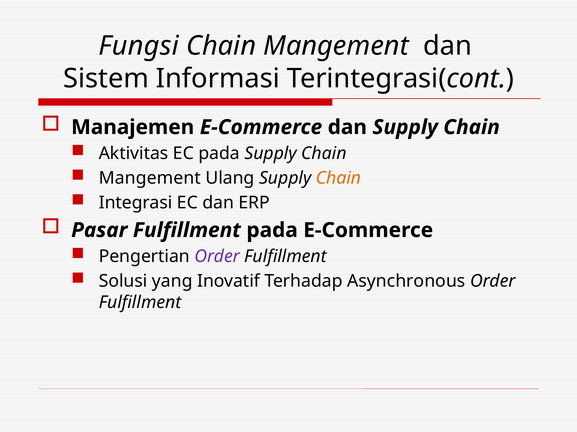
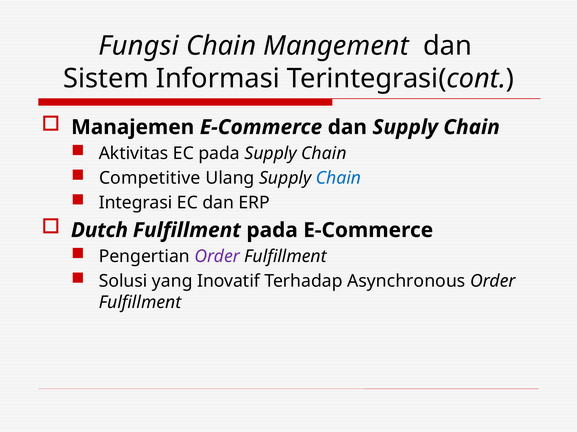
Mangement: Mangement -> Competitive (150, 178)
Chain colour: orange -> blue (339, 178)
Pasar: Pasar -> Dutch (99, 231)
